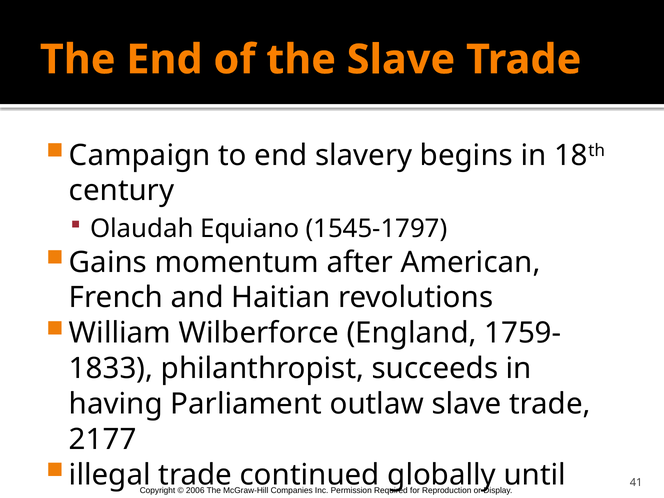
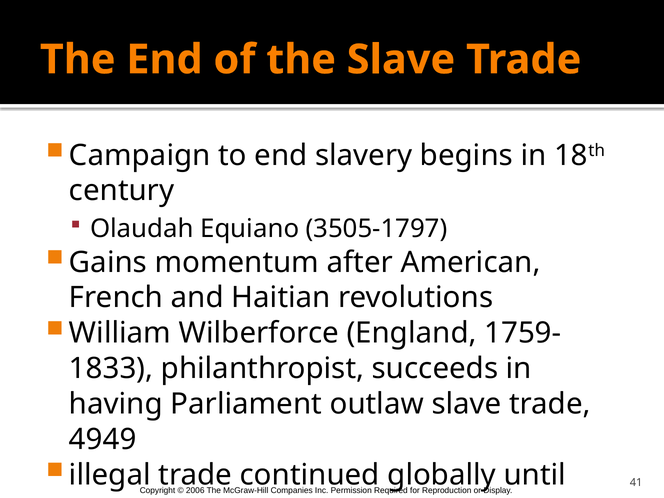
1545-1797: 1545-1797 -> 3505-1797 (377, 229)
2177: 2177 -> 4949 (103, 439)
